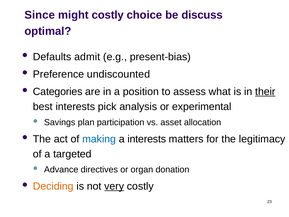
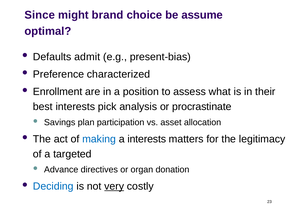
might costly: costly -> brand (108, 15)
discuss: discuss -> assume (202, 15)
undiscounted: undiscounted -> characterized (119, 74)
Categories: Categories -> Enrollment (58, 92)
their underline: present -> none (265, 92)
experimental: experimental -> procrastinate (202, 107)
Deciding colour: orange -> blue (53, 186)
